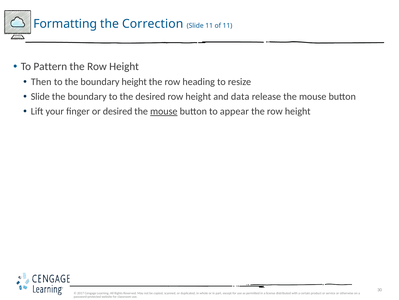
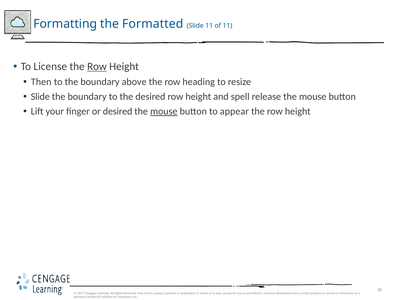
Correction: Correction -> Formatted (153, 24)
To Pattern: Pattern -> License (50, 66)
Row underline: none -> present (97, 66)
boundary height: height -> above (134, 82)
data: data -> spell (240, 96)
